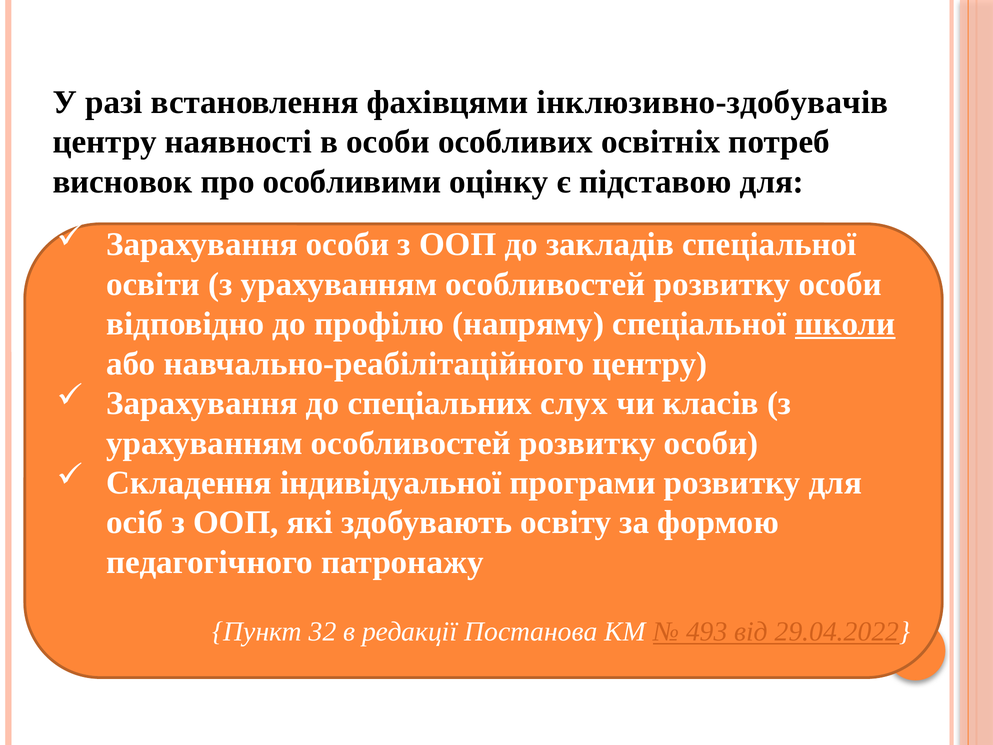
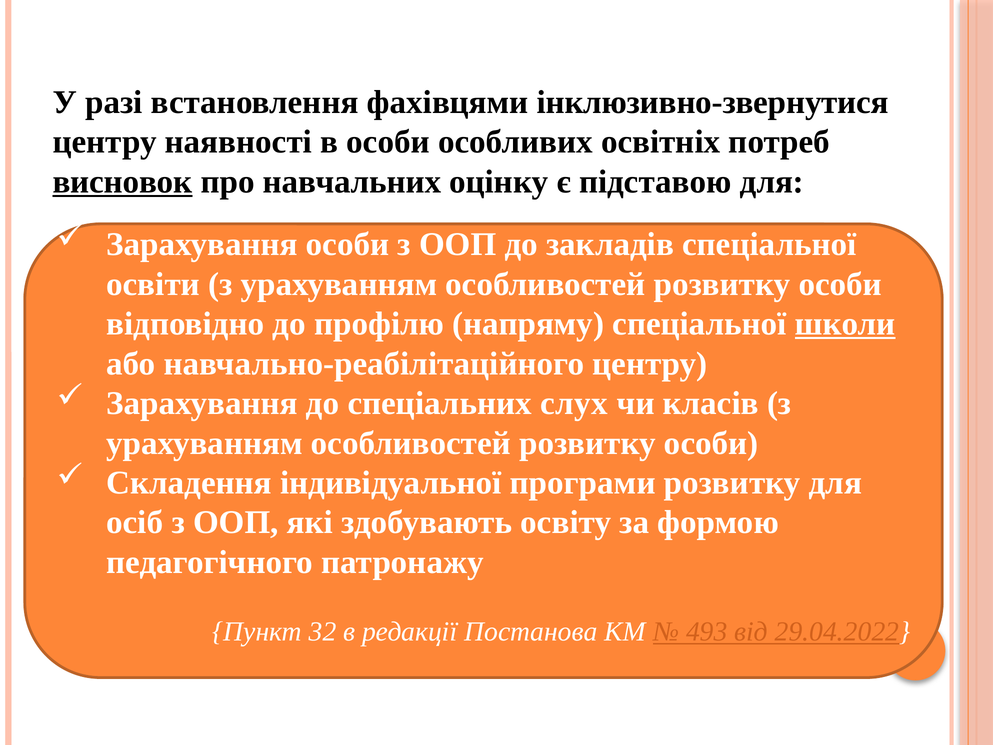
інклюзивно-здобувачів: інклюзивно-здобувачів -> інклюзивно-звернутися (713, 102)
висновок underline: none -> present (123, 182)
особливими: особливими -> навчальних (352, 182)
